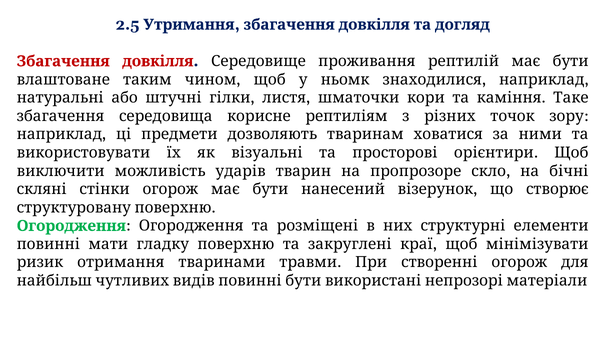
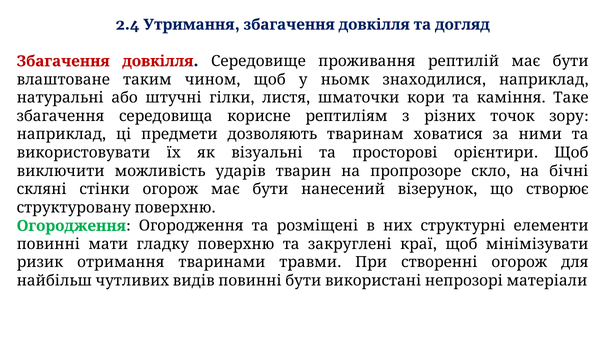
2.5: 2.5 -> 2.4 (128, 25)
